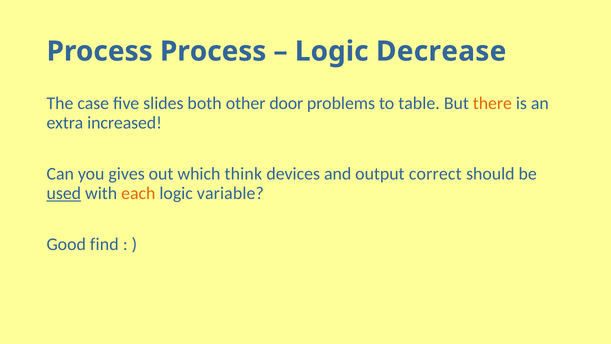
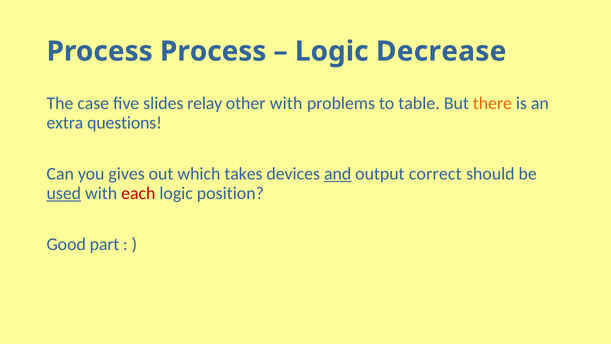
both: both -> relay (205, 103)
other door: door -> with (286, 103)
increased: increased -> questions (125, 123)
think: think -> takes (243, 174)
and underline: none -> present (338, 174)
each colour: orange -> red (138, 193)
variable: variable -> position (230, 193)
find: find -> part (104, 244)
